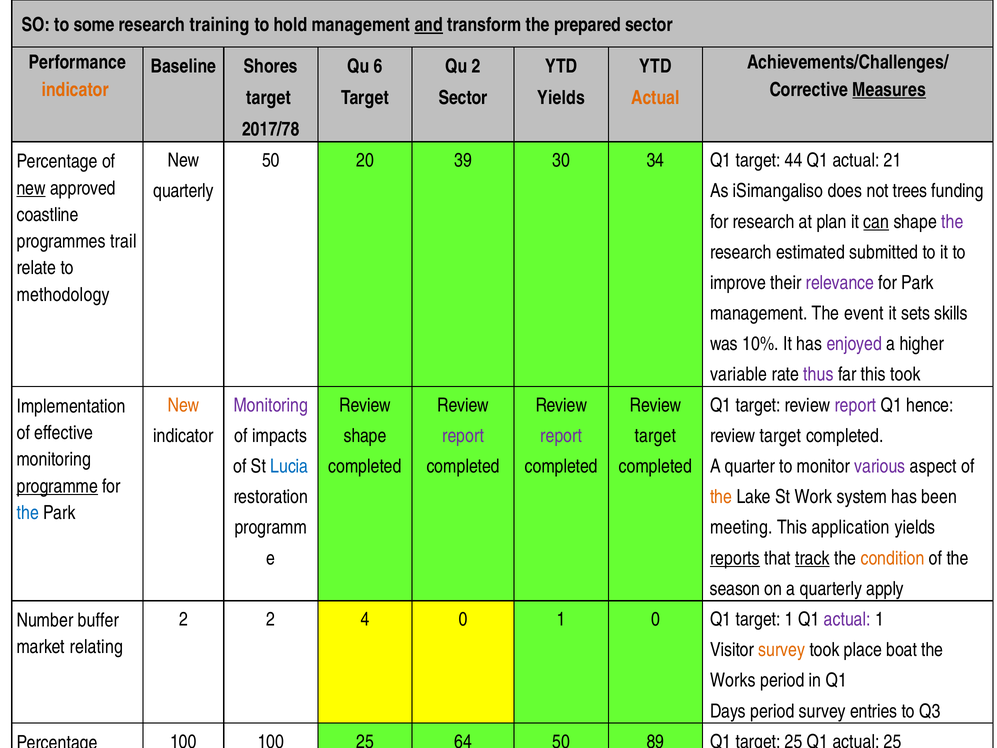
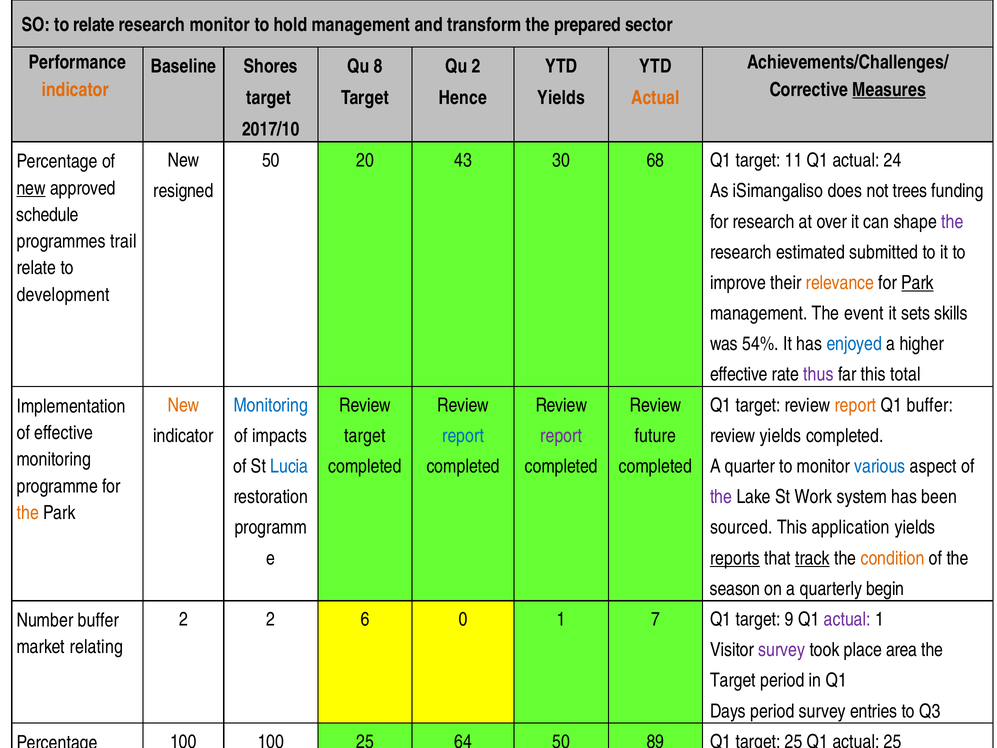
to some: some -> relate (94, 25)
research training: training -> monitor (220, 25)
and underline: present -> none (429, 25)
6: 6 -> 8 (378, 66)
Sector: Sector -> Hence (463, 98)
2017/78: 2017/78 -> 2017/10 (271, 129)
39: 39 -> 43 (463, 160)
34: 34 -> 68 (656, 160)
44: 44 -> 11 (794, 160)
21: 21 -> 24 (893, 160)
quarterly: quarterly -> resigned (183, 191)
coastline: coastline -> schedule (48, 215)
at plan: plan -> over (832, 222)
can underline: present -> none (876, 222)
relevance colour: purple -> orange (840, 283)
Park underline: none -> present (918, 283)
methodology: methodology -> development (63, 295)
10%: 10% -> 54% (761, 344)
enjoyed colour: purple -> blue (854, 344)
variable: variable -> effective (739, 374)
this took: took -> total (905, 374)
Monitoring colour: purple -> blue (271, 405)
report colour: purple -> orange (855, 405)
Q1 hence: hence -> buffer (930, 405)
shape: shape -> target (365, 436)
report colour: purple -> blue (463, 436)
target: target -> future (655, 436)
target: target -> yields (781, 436)
various colour: purple -> blue (880, 466)
programme underline: present -> none (57, 486)
the colour: orange -> purple (721, 497)
the colour: blue -> orange (28, 513)
meeting: meeting -> sourced (741, 527)
apply: apply -> begin (885, 589)
4: 4 -> 6 (365, 619)
1 0: 0 -> 7 (655, 619)
target 1: 1 -> 9 (789, 619)
survey colour: orange -> purple (782, 650)
boat: boat -> area (902, 650)
Works: Works -> Target (733, 680)
